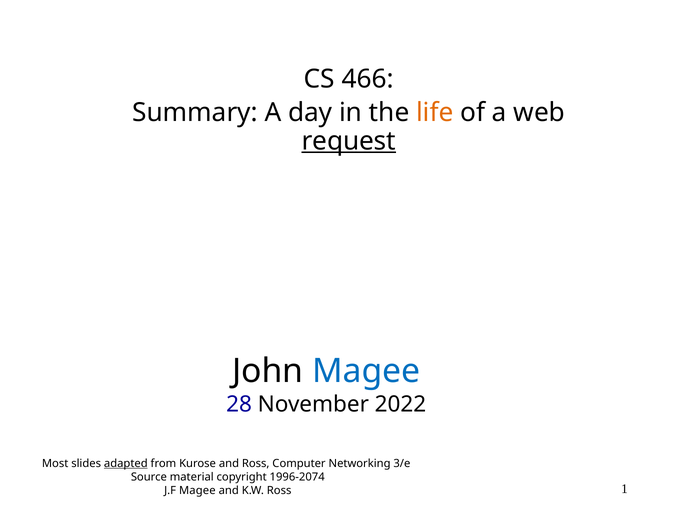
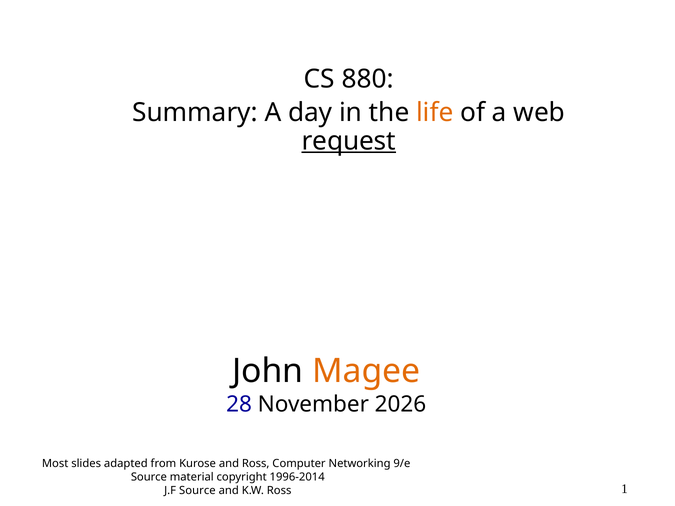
466: 466 -> 880 (368, 79)
Magee colour: blue -> orange (366, 371)
2022: 2022 -> 2026 (400, 404)
adapted underline: present -> none (126, 464)
3/e: 3/e -> 9/e (402, 464)
1996-2074: 1996-2074 -> 1996-2014 (297, 477)
J.F Magee: Magee -> Source (197, 491)
